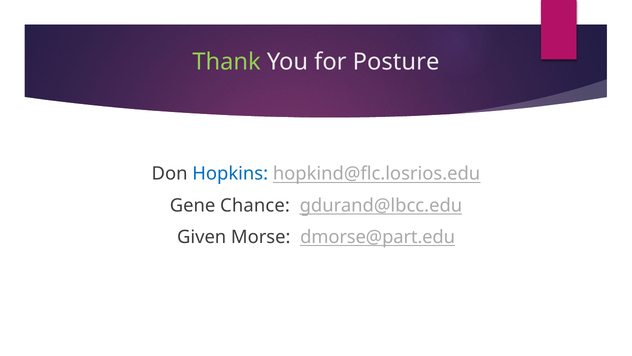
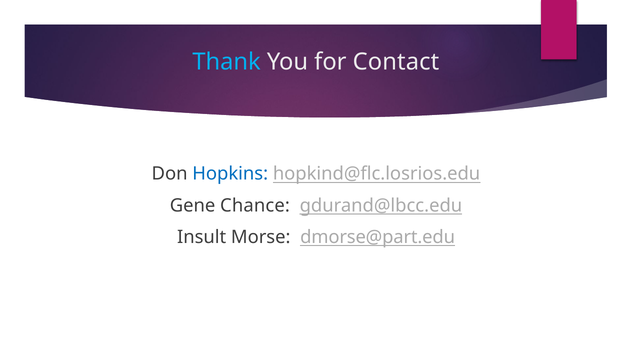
Thank colour: light green -> light blue (227, 62)
Posture: Posture -> Contact (396, 62)
Given: Given -> Insult (202, 237)
